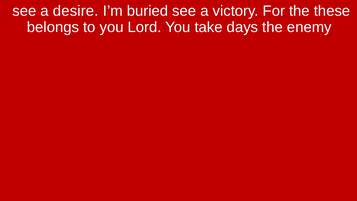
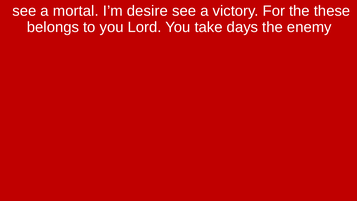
desire: desire -> mortal (76, 11)
buried: buried -> desire (147, 11)
